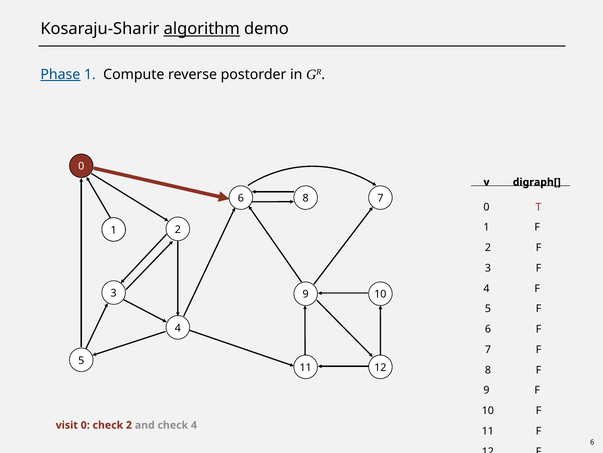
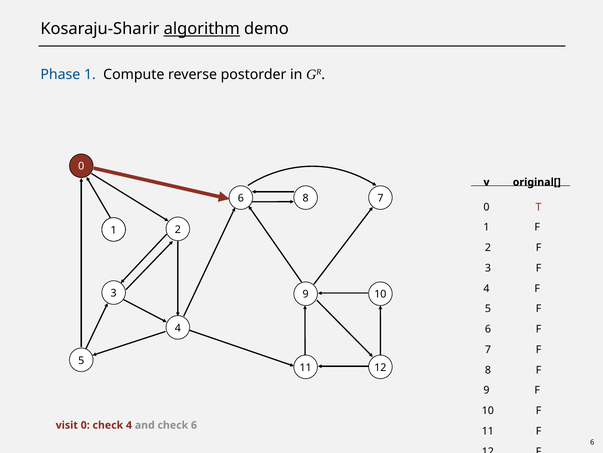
Phase underline: present -> none (60, 74)
digraph[: digraph[ -> original[ (537, 182)
check 2: 2 -> 4 (129, 424)
check 4: 4 -> 6 (194, 424)
